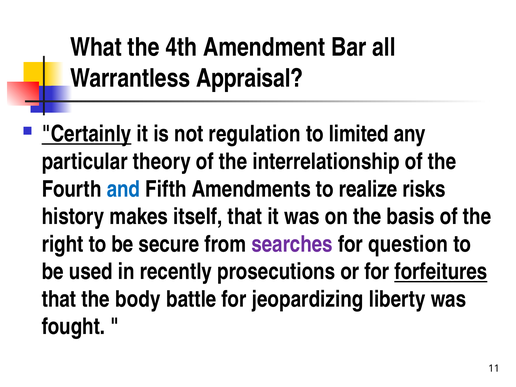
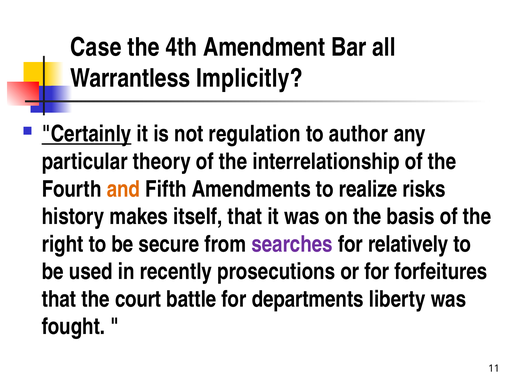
What: What -> Case (96, 47)
Appraisal: Appraisal -> Implicitly (249, 78)
limited: limited -> author (359, 134)
and colour: blue -> orange (123, 189)
question: question -> relatively (408, 244)
forfeitures underline: present -> none (441, 272)
body: body -> court (138, 299)
jeopardizing: jeopardizing -> departments (308, 299)
